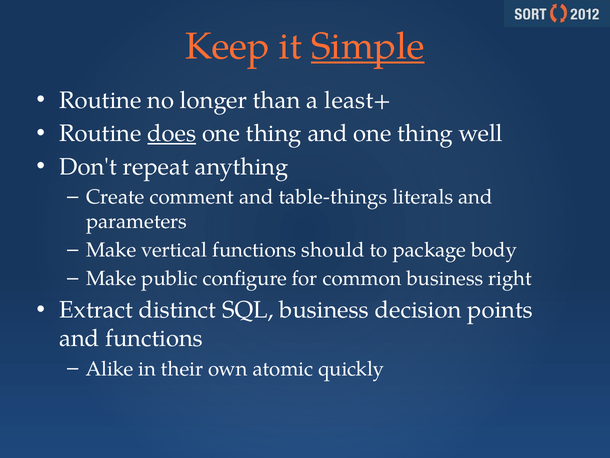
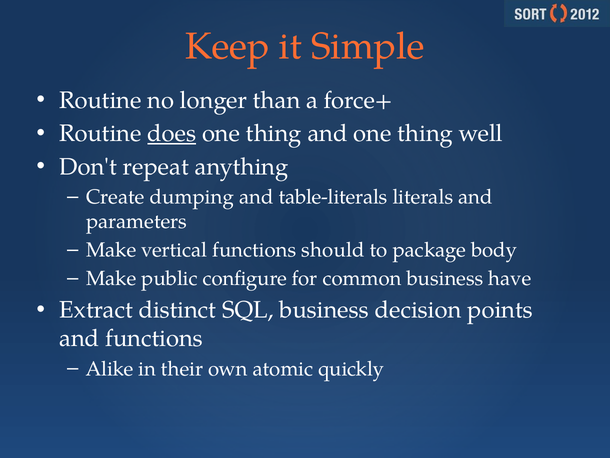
Simple underline: present -> none (368, 46)
least+: least+ -> force+ (358, 100)
comment: comment -> dumping (192, 197)
table-things: table-things -> table-literals (333, 197)
right: right -> have (510, 278)
